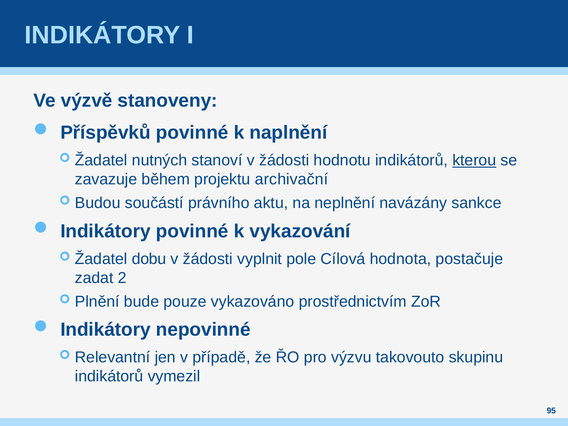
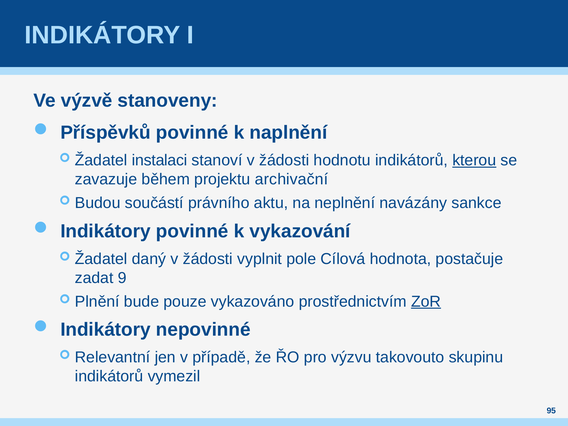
nutných: nutných -> instalaci (160, 160)
dobu: dobu -> daný (149, 259)
2: 2 -> 9 (122, 278)
ZoR underline: none -> present (426, 301)
